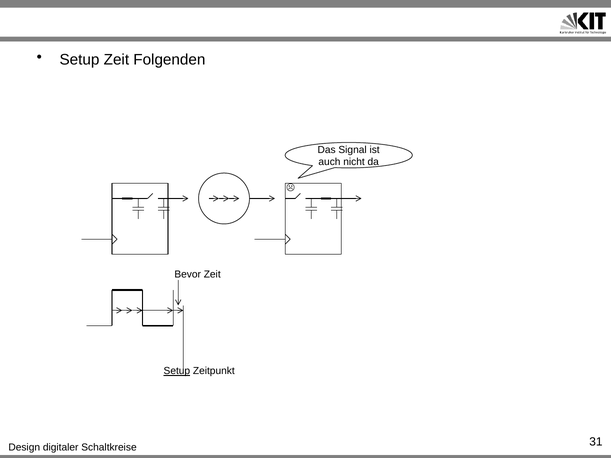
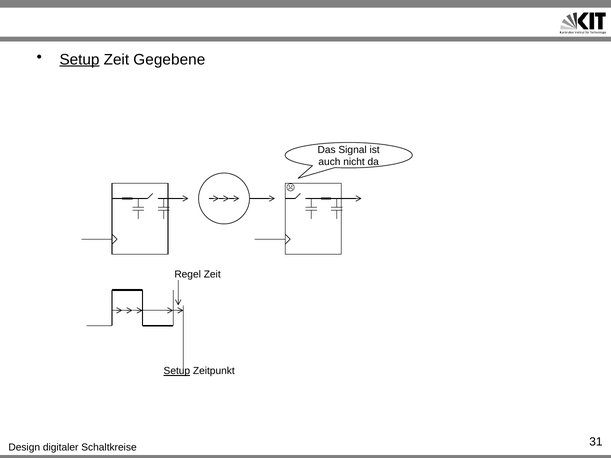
Setup underline: none -> present (80, 60)
Folgenden: Folgenden -> Gegebene (169, 60)
Bevor: Bevor -> Regel (188, 275)
